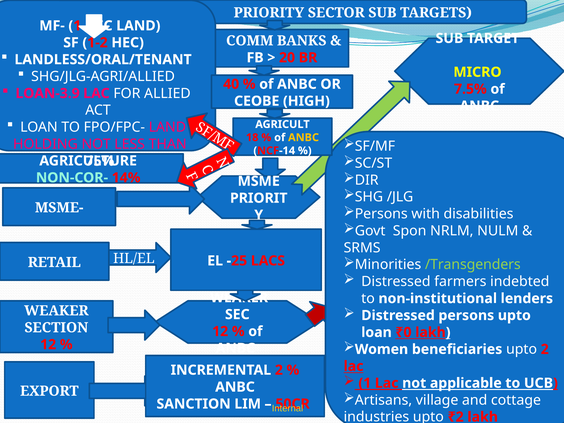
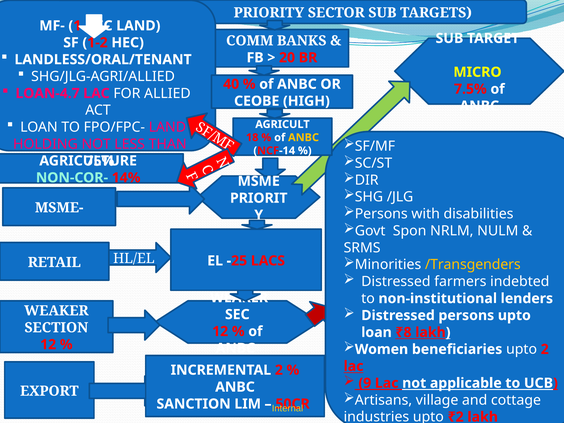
LOAN-3.9: LOAN-3.9 -> LOAN-4.7 (48, 93)
/Transgenders colour: light green -> yellow (473, 265)
₹0: ₹0 -> ₹8 (403, 332)
1: 1 -> 9 (365, 383)
